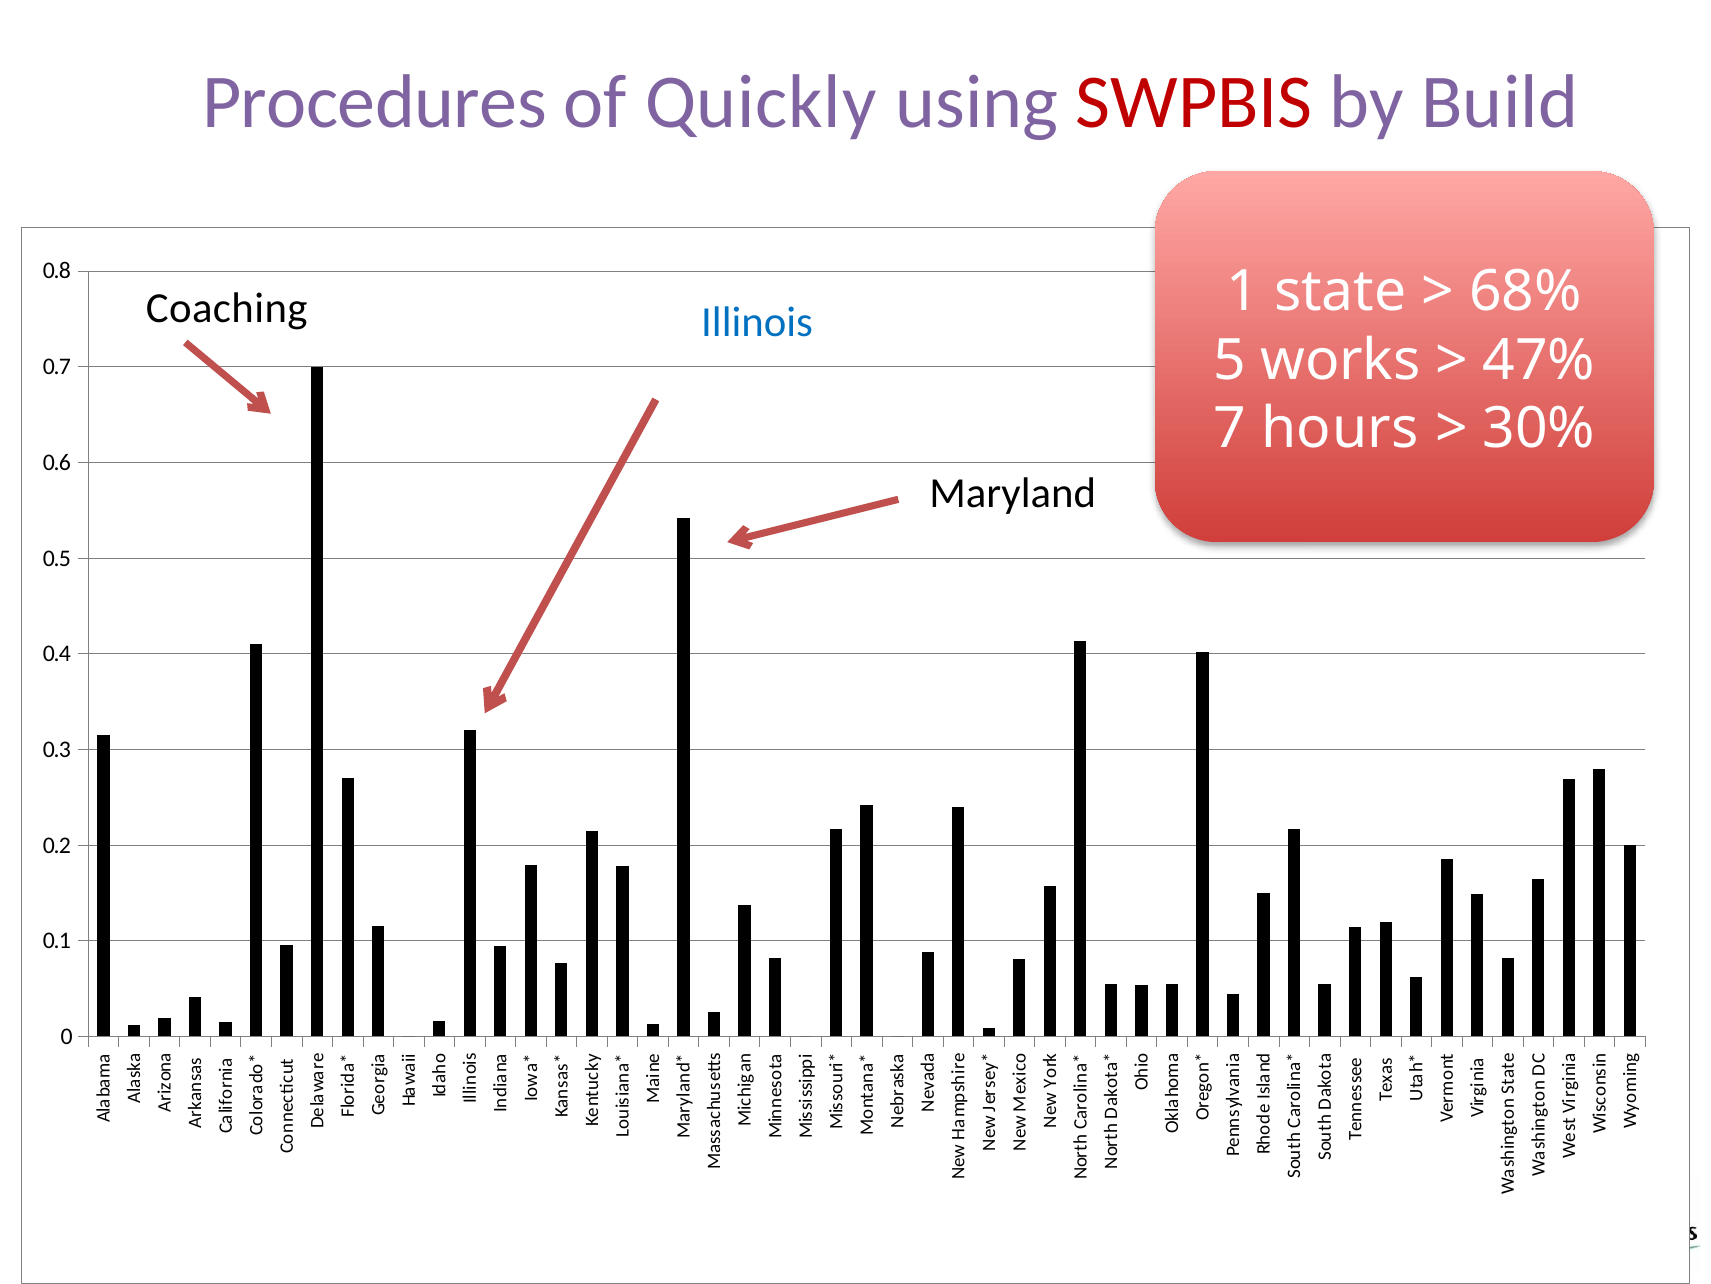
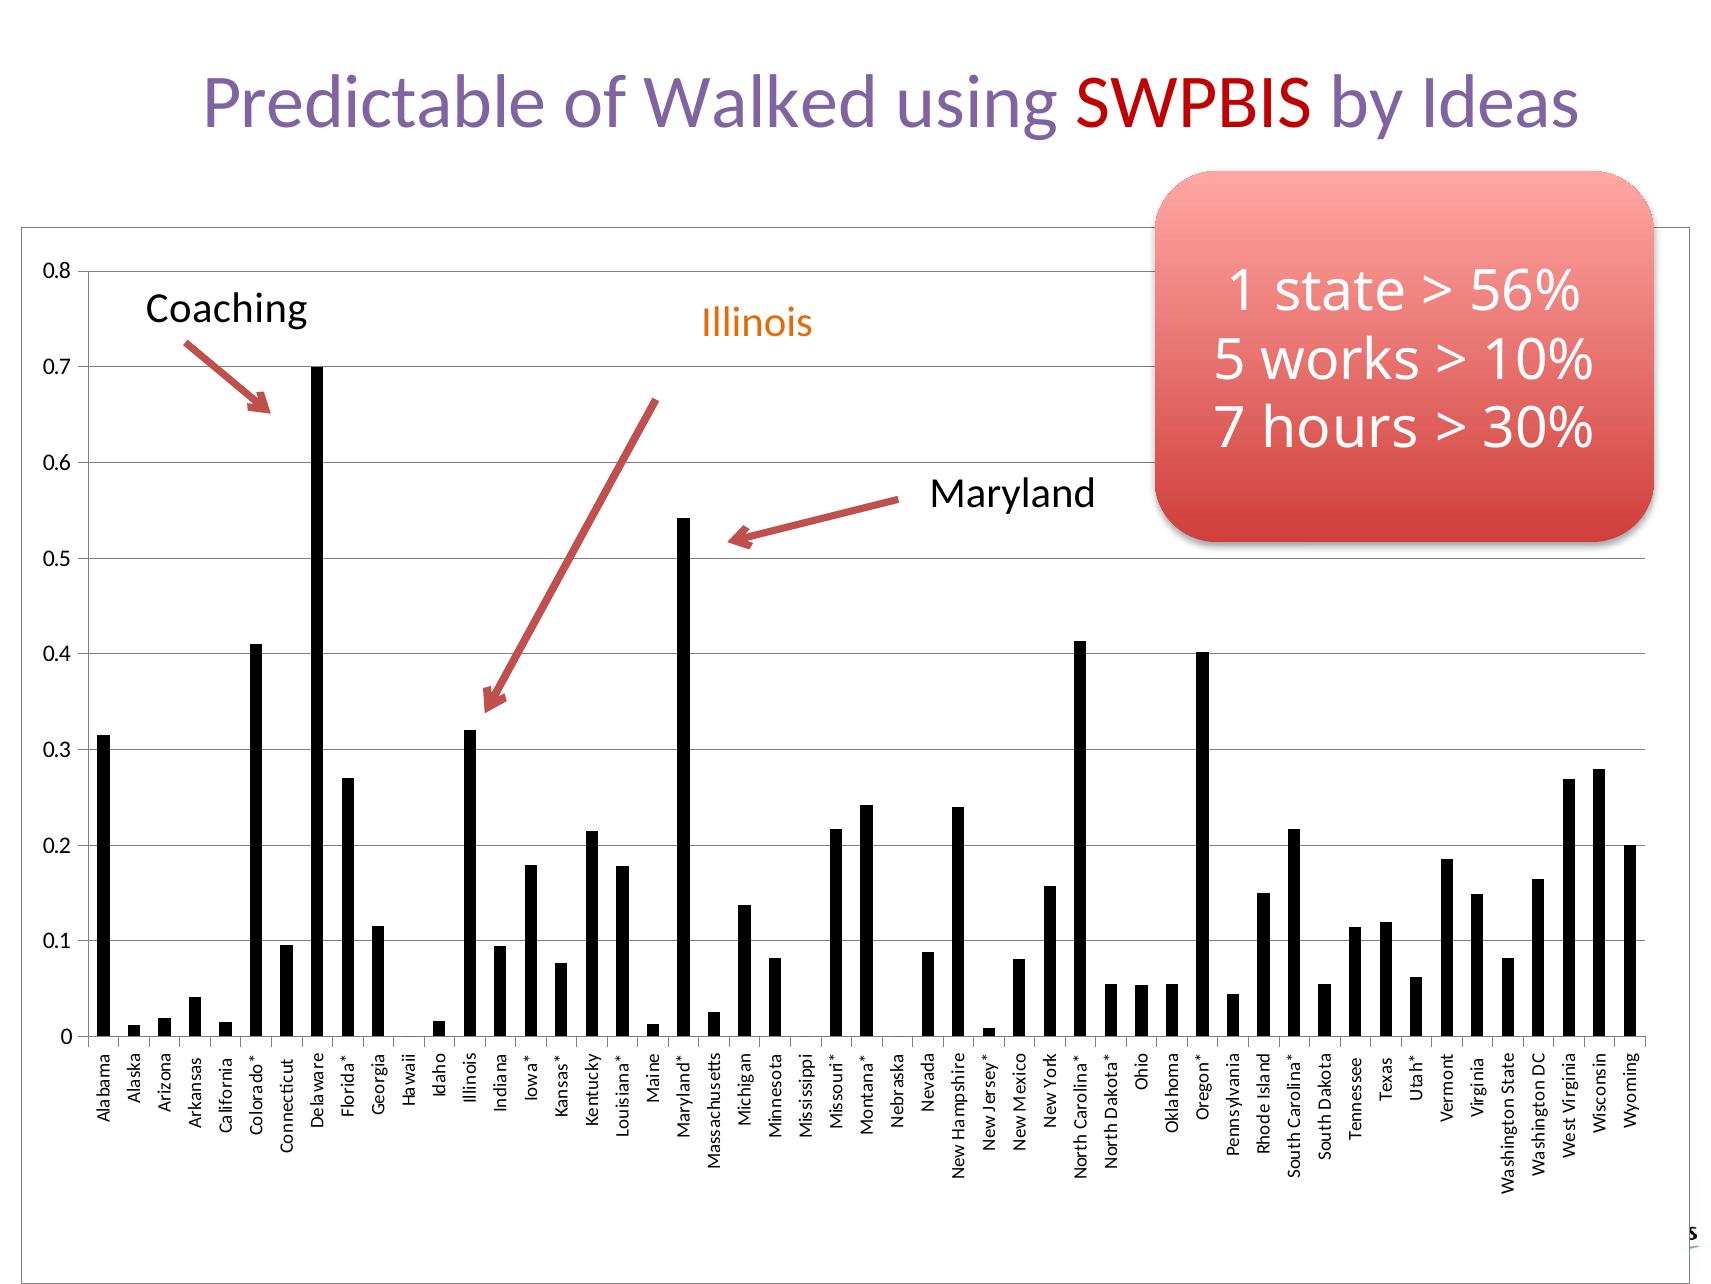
Procedures: Procedures -> Predictable (374, 102)
Quickly: Quickly -> Walked (761, 102)
Build: Build -> Ideas (1500, 102)
68%: 68% -> 56% (1525, 292)
Illinois colour: blue -> orange (757, 322)
47%: 47% -> 10% (1539, 360)
